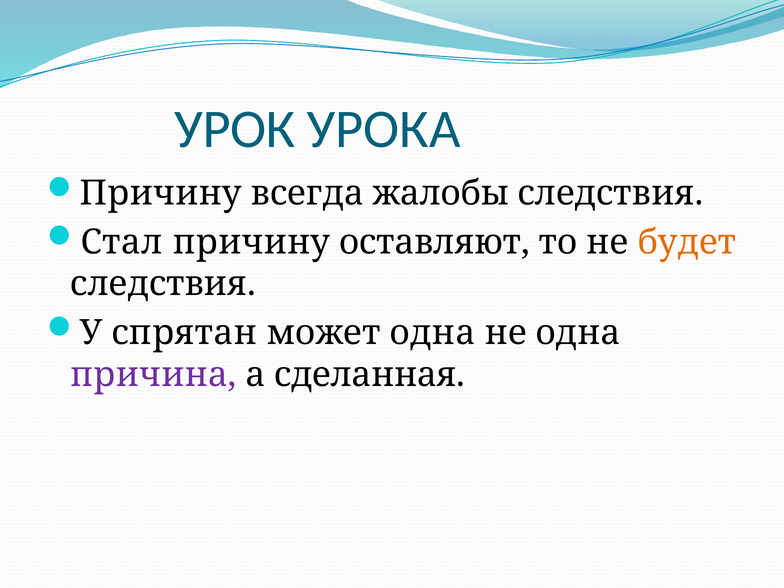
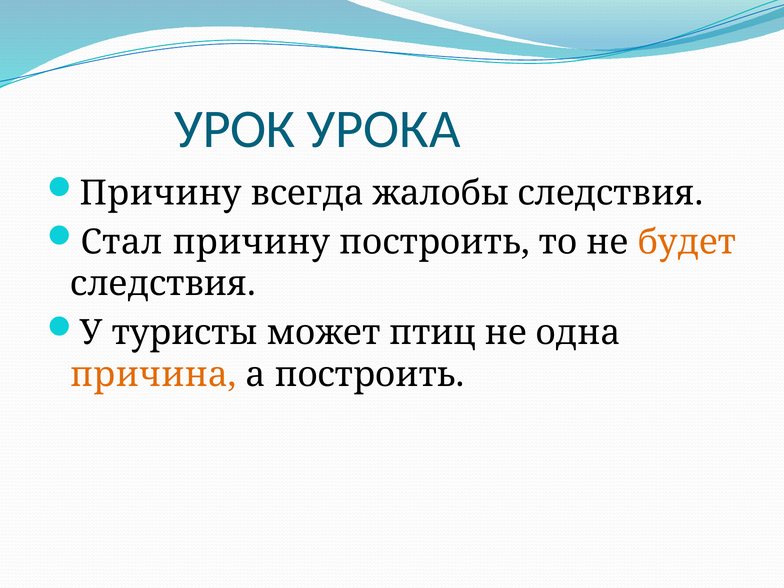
причину оставляют: оставляют -> построить (435, 242)
спрятан: спрятан -> туристы (185, 333)
может одна: одна -> птиц (433, 333)
причина colour: purple -> orange (154, 375)
а сделанная: сделанная -> построить (369, 375)
